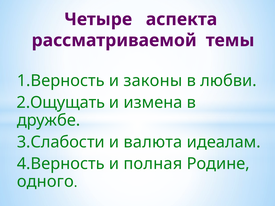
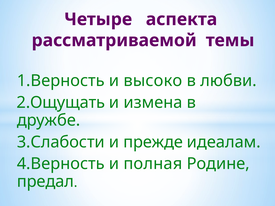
законы: законы -> высоко (153, 81)
валюта: валюта -> прежде (153, 142)
одного: одного -> предал (45, 182)
